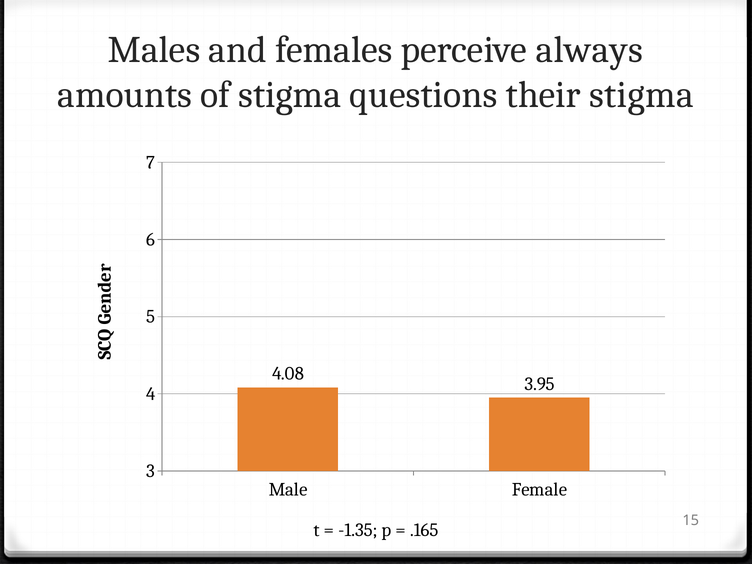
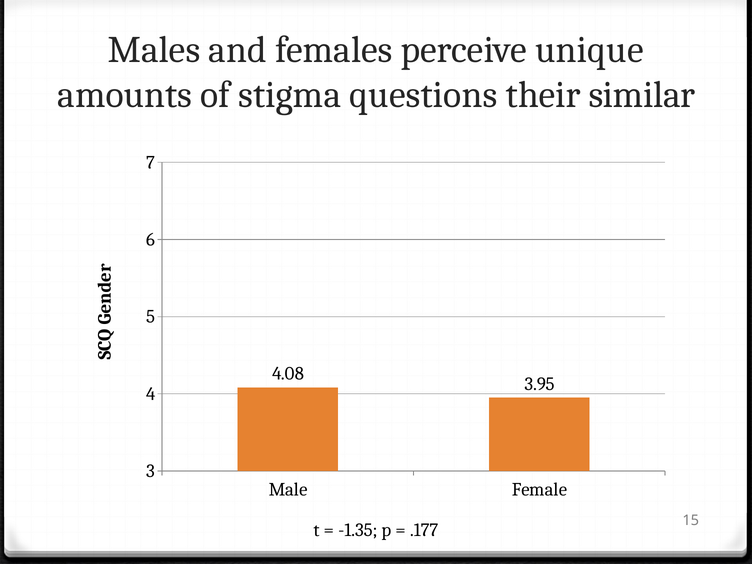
always: always -> unique (589, 50)
their stigma: stigma -> similar (642, 95)
.165: .165 -> .177 (424, 530)
